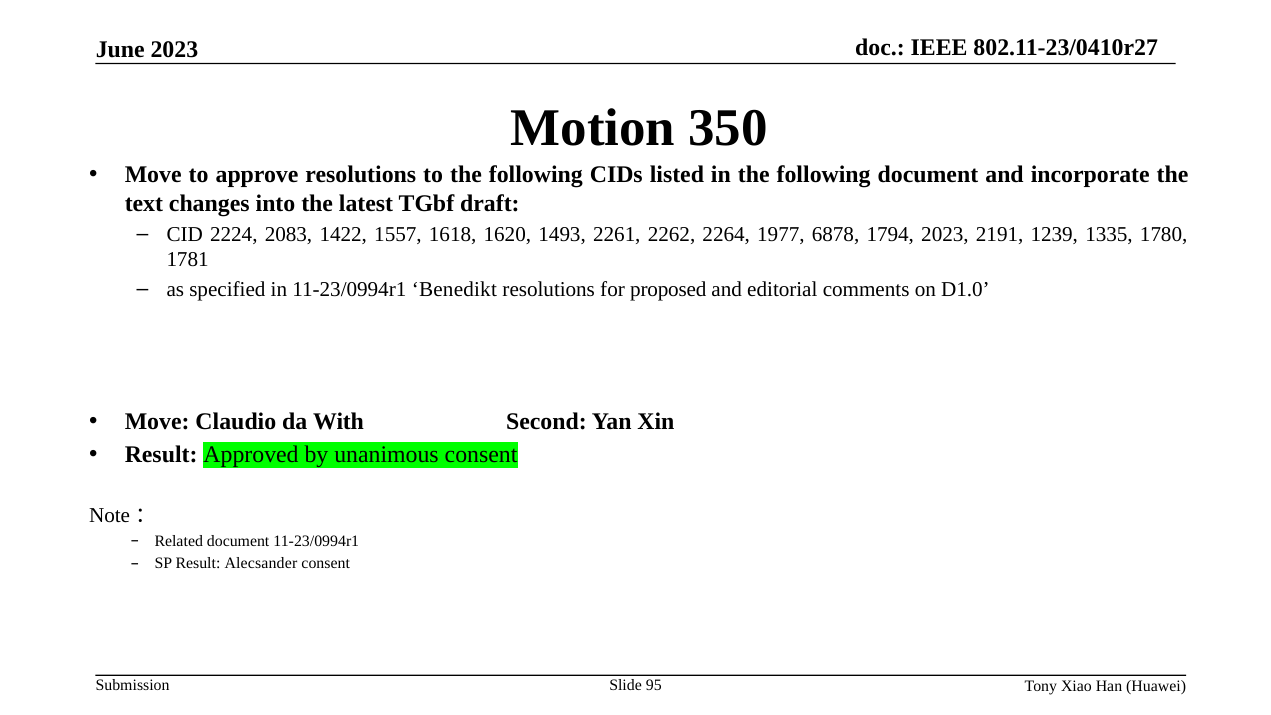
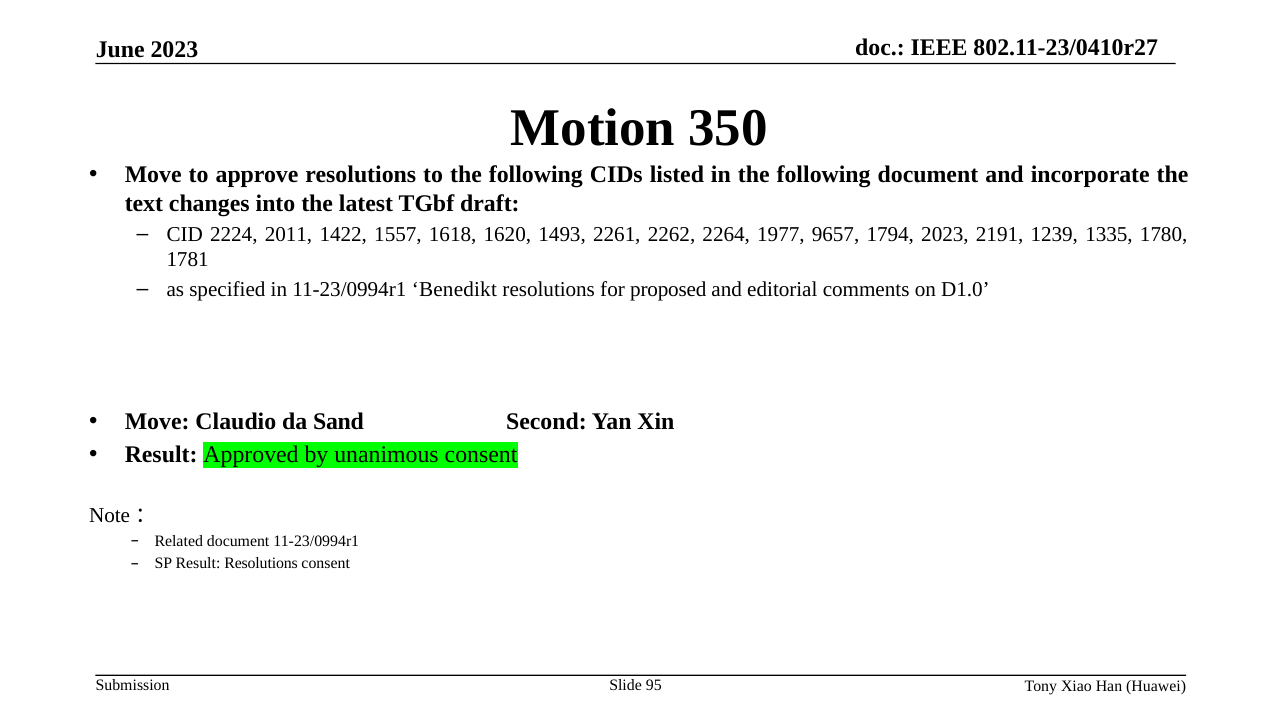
2083: 2083 -> 2011 (289, 235)
6878: 6878 -> 9657 (836, 235)
With: With -> Sand (338, 422)
Result Alecsander: Alecsander -> Resolutions (261, 563)
